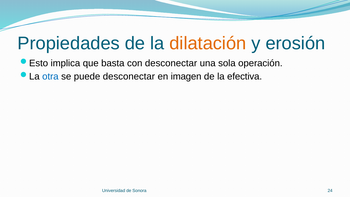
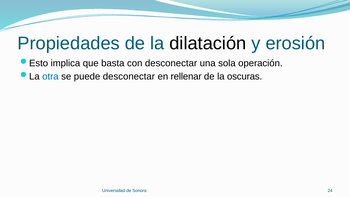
dilatación colour: orange -> black (208, 43)
imagen: imagen -> rellenar (186, 76)
efectiva: efectiva -> oscuras (245, 76)
